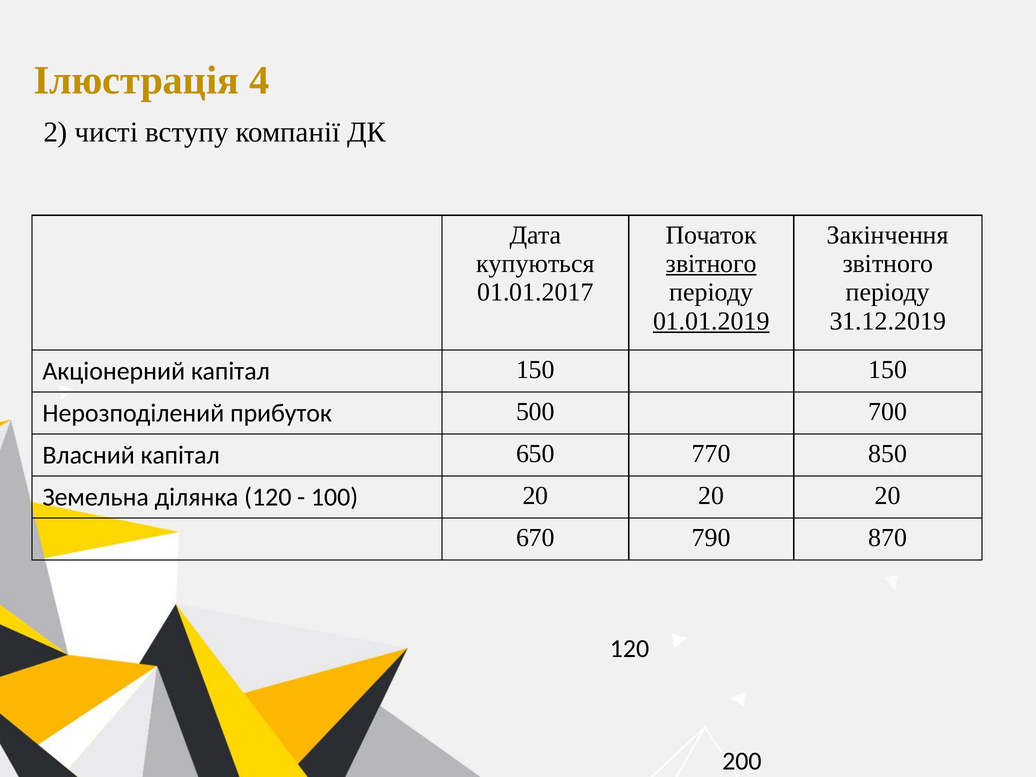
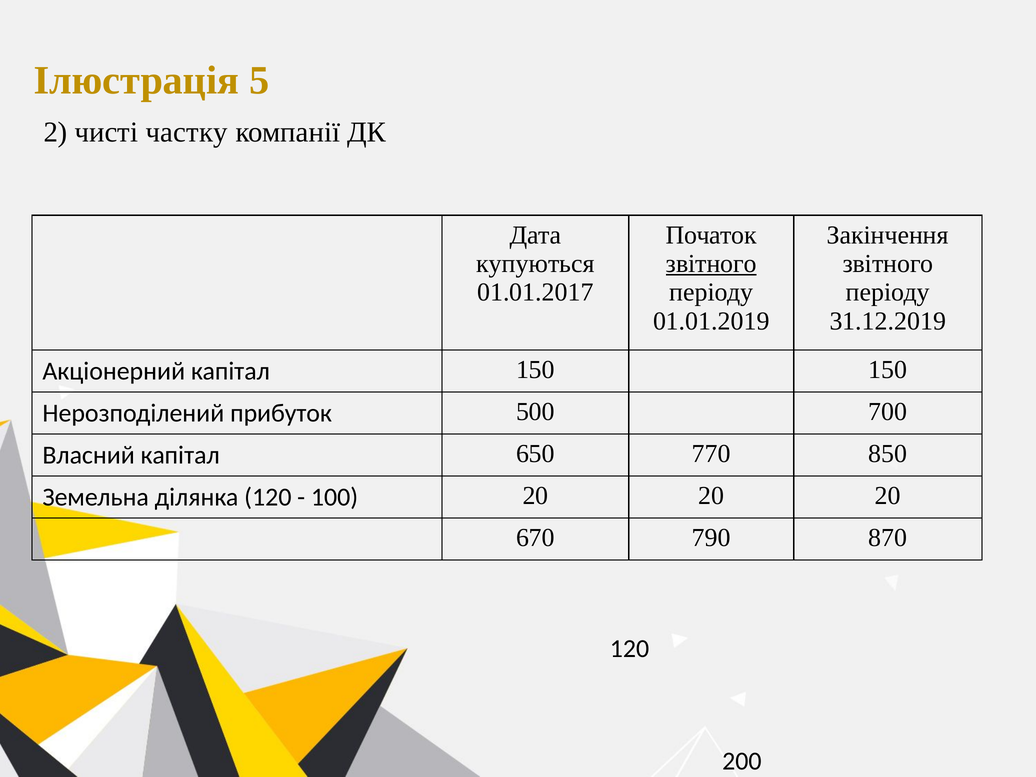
4: 4 -> 5 (259, 80)
вступу: вступу -> частку (187, 132)
01.01.2019 underline: present -> none (711, 321)
